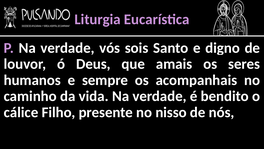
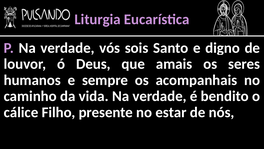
nisso: nisso -> estar (171, 112)
